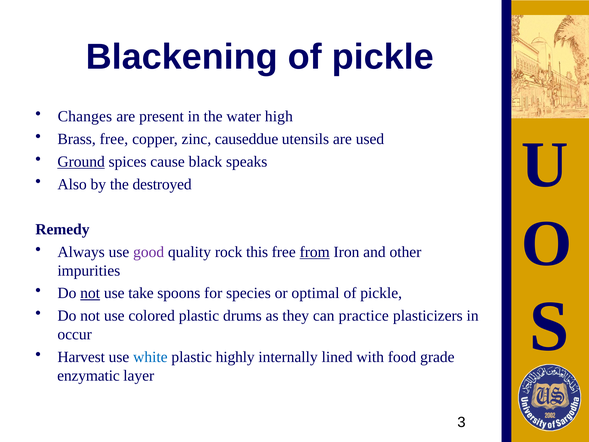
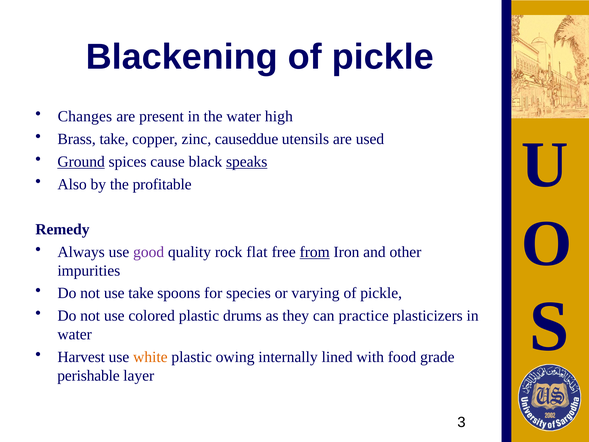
Brass free: free -> take (114, 139)
speaks underline: none -> present (247, 162)
destroyed: destroyed -> profitable (162, 184)
this: this -> flat (257, 252)
not underline: present -> none (90, 293)
optimal: optimal -> varying (315, 293)
occur: occur -> water (75, 334)
white colour: blue -> orange (150, 357)
highly: highly -> owing (235, 357)
enzymatic: enzymatic -> perishable (88, 375)
